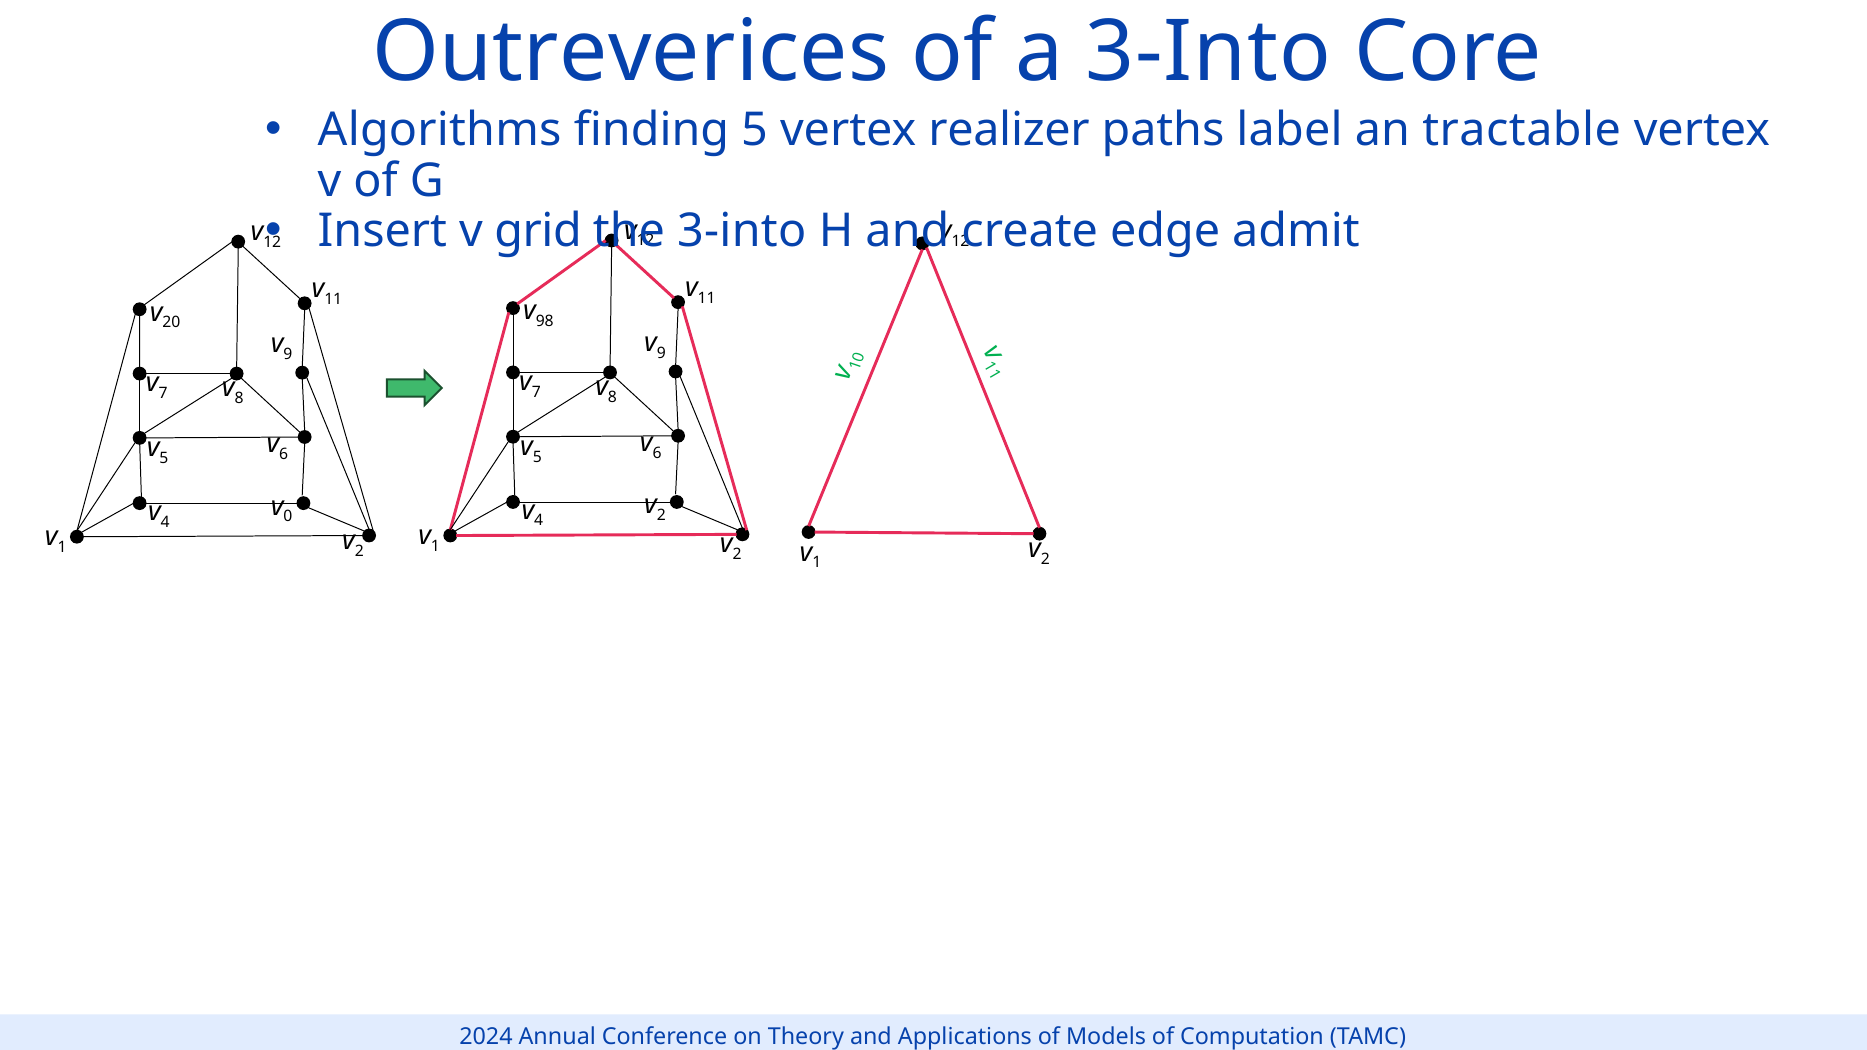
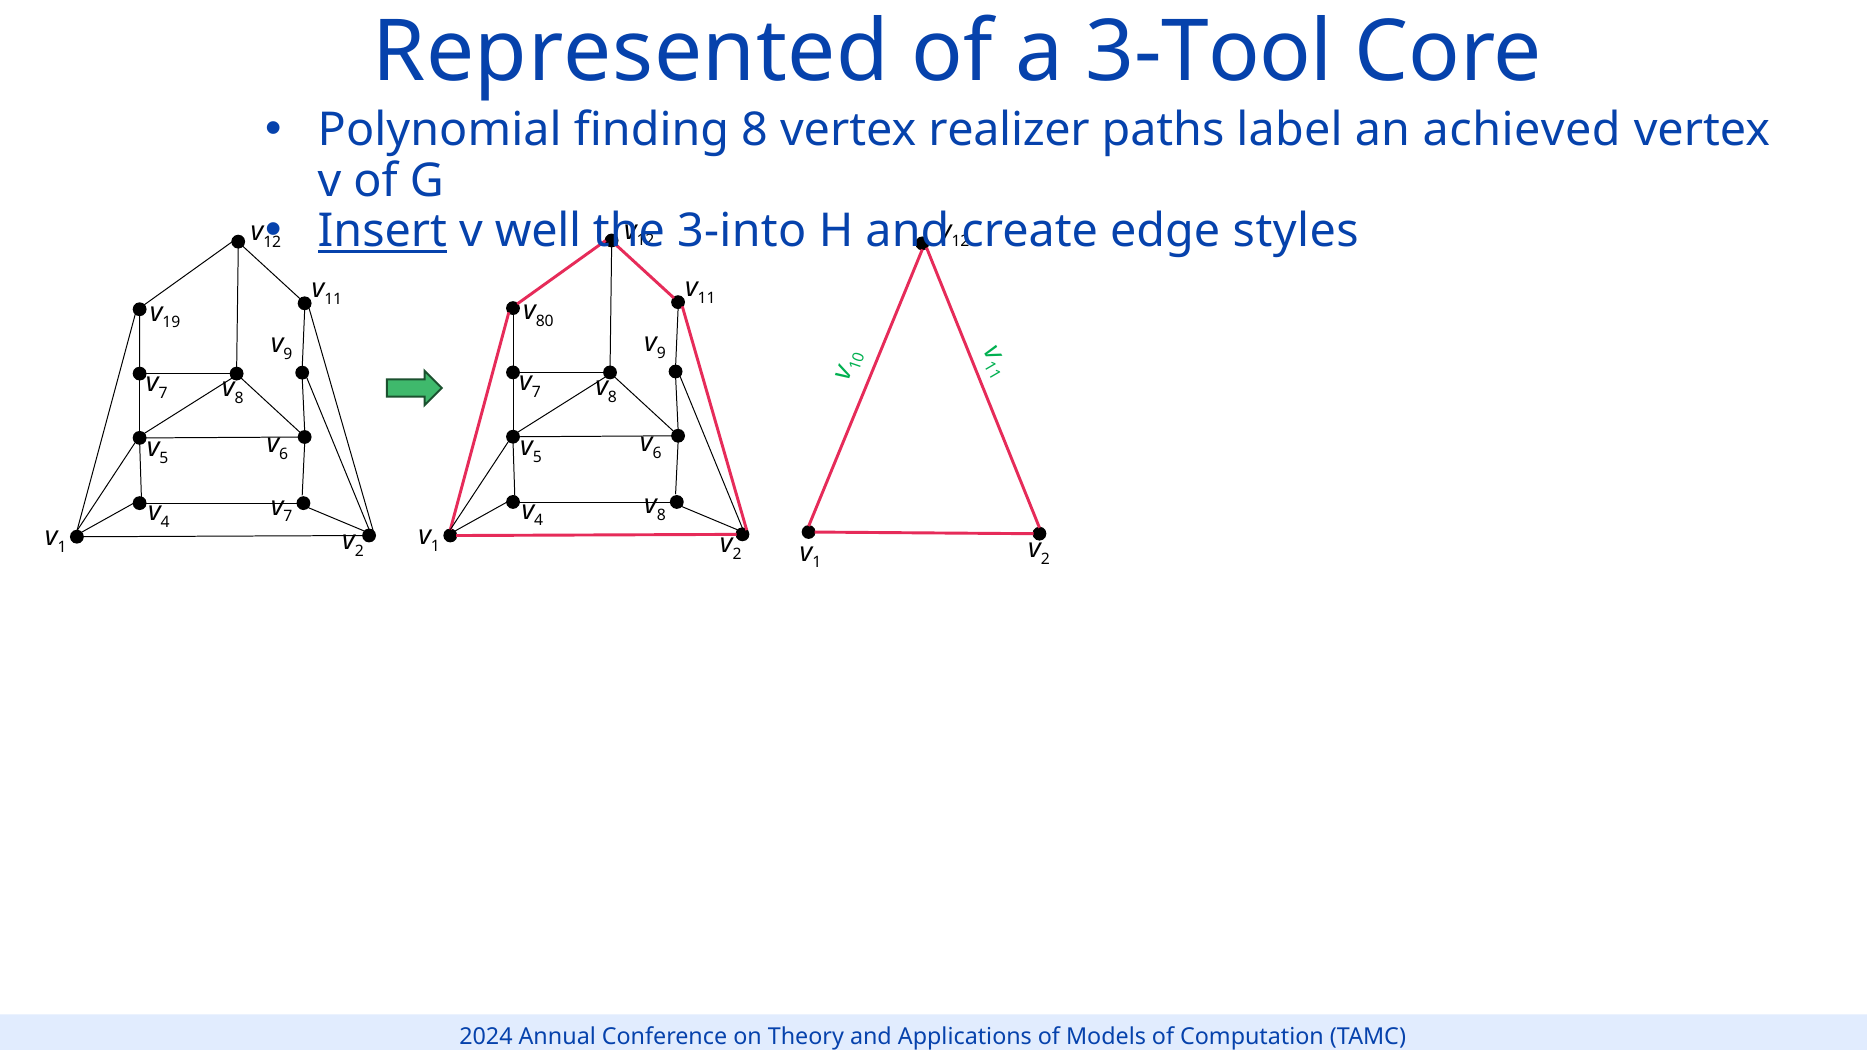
Outreverices: Outreverices -> Represented (631, 53)
a 3-Into: 3-Into -> 3-Tool (1209, 53)
Algorithms: Algorithms -> Polynomial (440, 130)
finding 5: 5 -> 8 (755, 130)
tractable: tractable -> achieved (1522, 130)
Insert underline: none -> present (382, 231)
grid: grid -> well (538, 231)
admit: admit -> styles (1296, 231)
98: 98 -> 80 (545, 322)
20: 20 -> 19 (171, 323)
2: 2 -> 8 (661, 516)
0: 0 -> 7 (288, 517)
